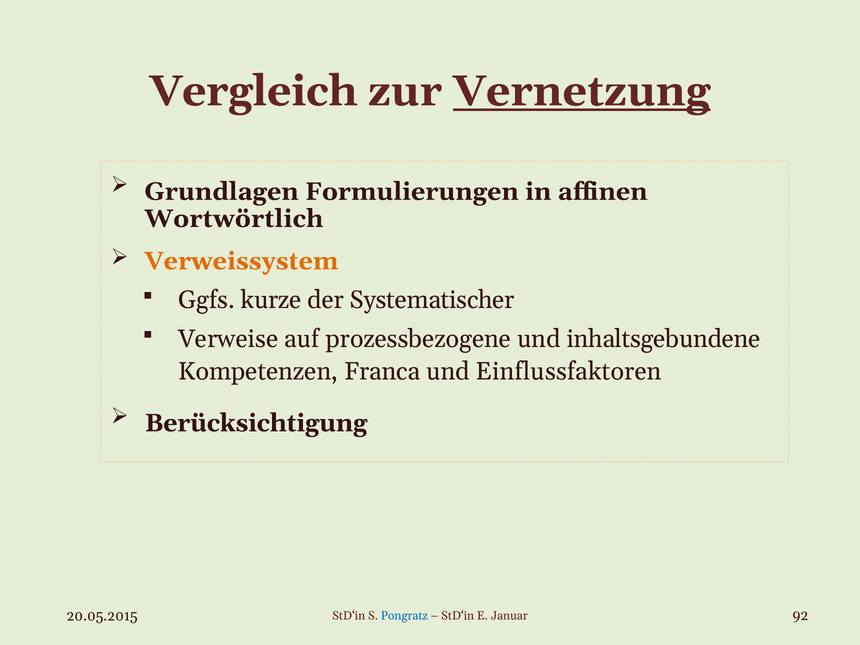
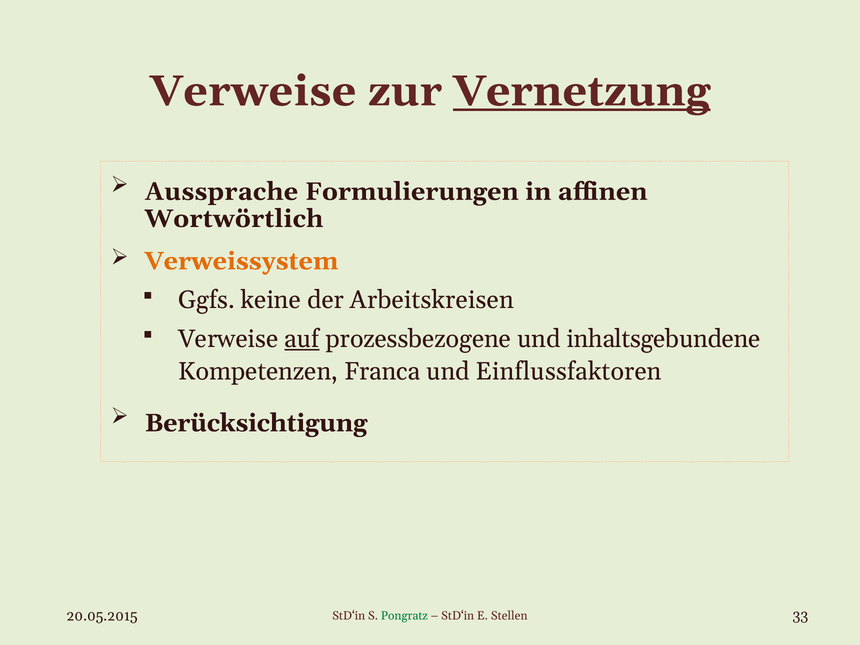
Vergleich: Vergleich -> Verweise (253, 91)
Grundlagen: Grundlagen -> Aussprache (221, 192)
kurze: kurze -> keine (271, 300)
Systematischer: Systematischer -> Arbeitskreisen (432, 300)
auf underline: none -> present (302, 339)
92: 92 -> 33 (800, 615)
Pongratz colour: blue -> green (404, 616)
Januar: Januar -> Stellen (509, 616)
